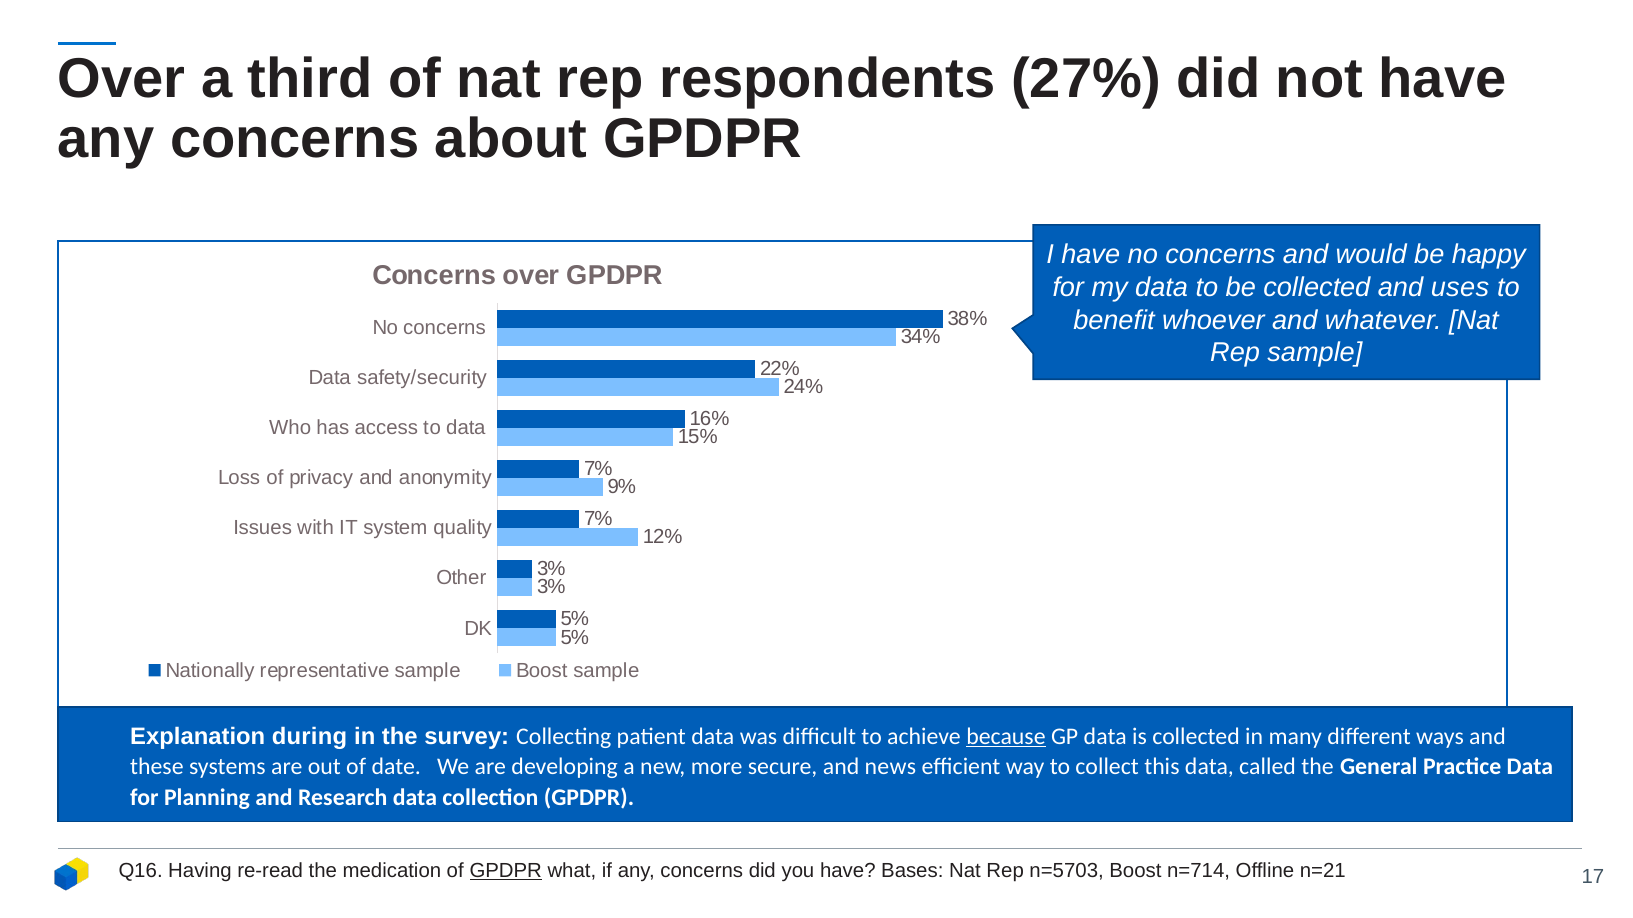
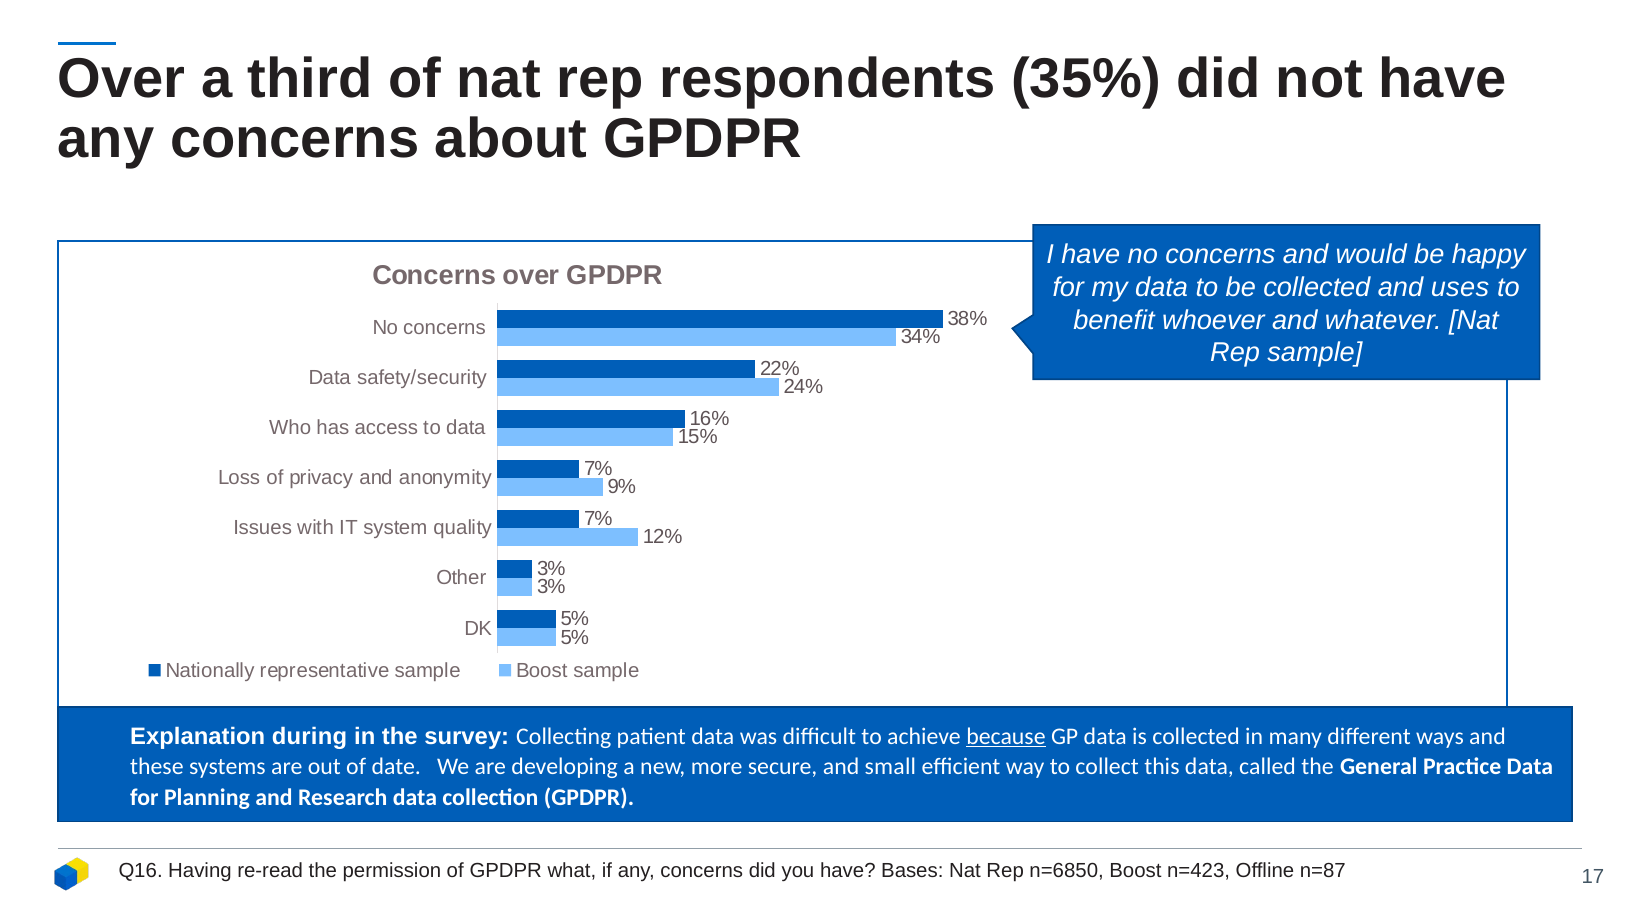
27%: 27% -> 35% (1086, 79)
news: news -> small (890, 767)
medication: medication -> permission (392, 871)
GPDPR underline: present -> none (506, 871)
n=5703: n=5703 -> n=6850 (1067, 871)
n=714: n=714 -> n=423 (1199, 871)
n=21: n=21 -> n=87 (1323, 871)
